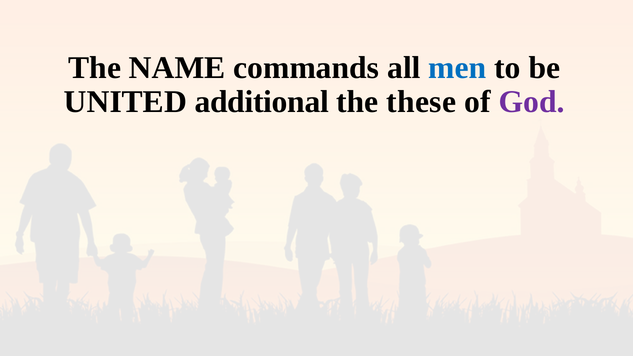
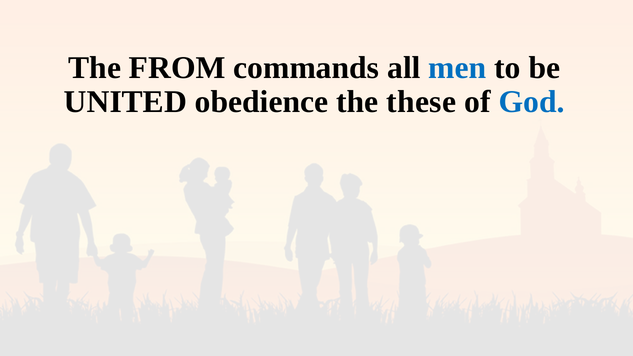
NAME: NAME -> FROM (177, 68)
additional: additional -> obedience (262, 102)
God colour: purple -> blue (532, 102)
